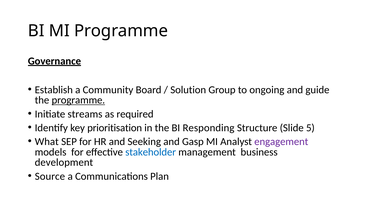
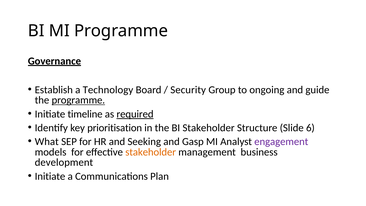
Community: Community -> Technology (108, 90)
Solution: Solution -> Security (188, 90)
streams: streams -> timeline (85, 114)
required underline: none -> present (135, 114)
BI Responding: Responding -> Stakeholder (209, 128)
5: 5 -> 6 (310, 128)
stakeholder colour: blue -> orange (151, 152)
Source: Source -> Initiate (50, 176)
